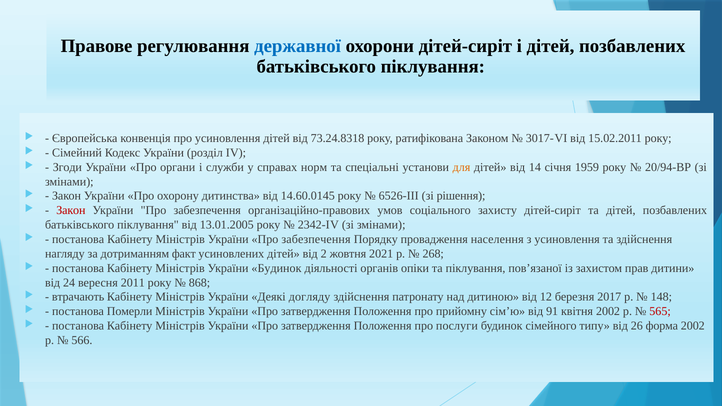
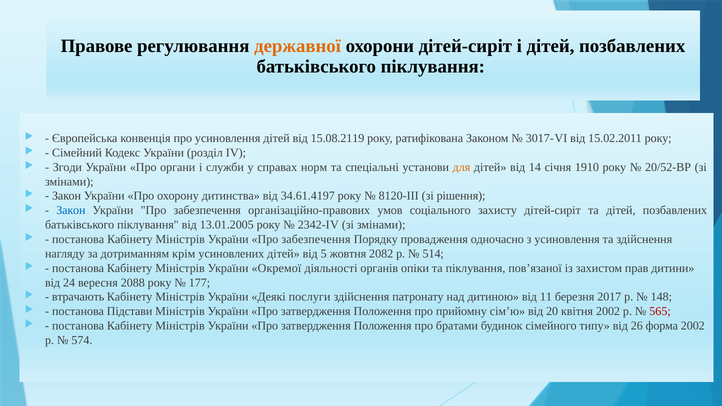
державної colour: blue -> orange (298, 46)
73.24.8318: 73.24.8318 -> 15.08.2119 (338, 138)
1959: 1959 -> 1910 (587, 167)
20/94-ВР: 20/94-ВР -> 20/52-ВР (668, 167)
14.60.0145: 14.60.0145 -> 34.61.4197 (308, 196)
6526-ІІІ: 6526-ІІІ -> 8120-ІІІ (399, 196)
Закон colour: red -> blue (71, 210)
населення: населення -> одночасно (497, 239)
факт: факт -> крім (184, 254)
2: 2 -> 5 (324, 254)
2021: 2021 -> 2082 (381, 254)
268: 268 -> 514 (433, 254)
України Будинок: Будинок -> Окремої (276, 268)
2011: 2011 -> 2088 (133, 283)
868: 868 -> 177 (199, 283)
догляду: догляду -> послуги (310, 297)
12: 12 -> 11 (546, 297)
Померли: Померли -> Підстави (130, 312)
91: 91 -> 20 (552, 312)
послуги: послуги -> братами (457, 326)
566: 566 -> 574 (82, 340)
